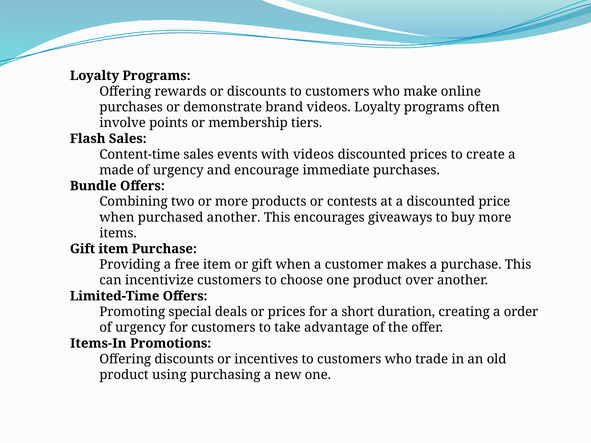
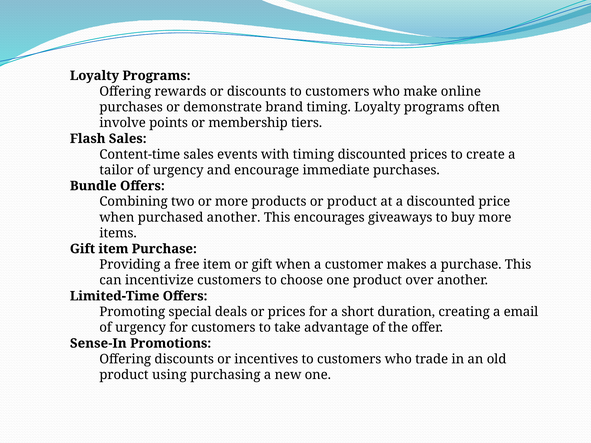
brand videos: videos -> timing (329, 107)
with videos: videos -> timing (313, 154)
made: made -> tailor (116, 170)
or contests: contests -> product (352, 202)
order: order -> email (521, 312)
Items-In: Items-In -> Sense-In (98, 343)
